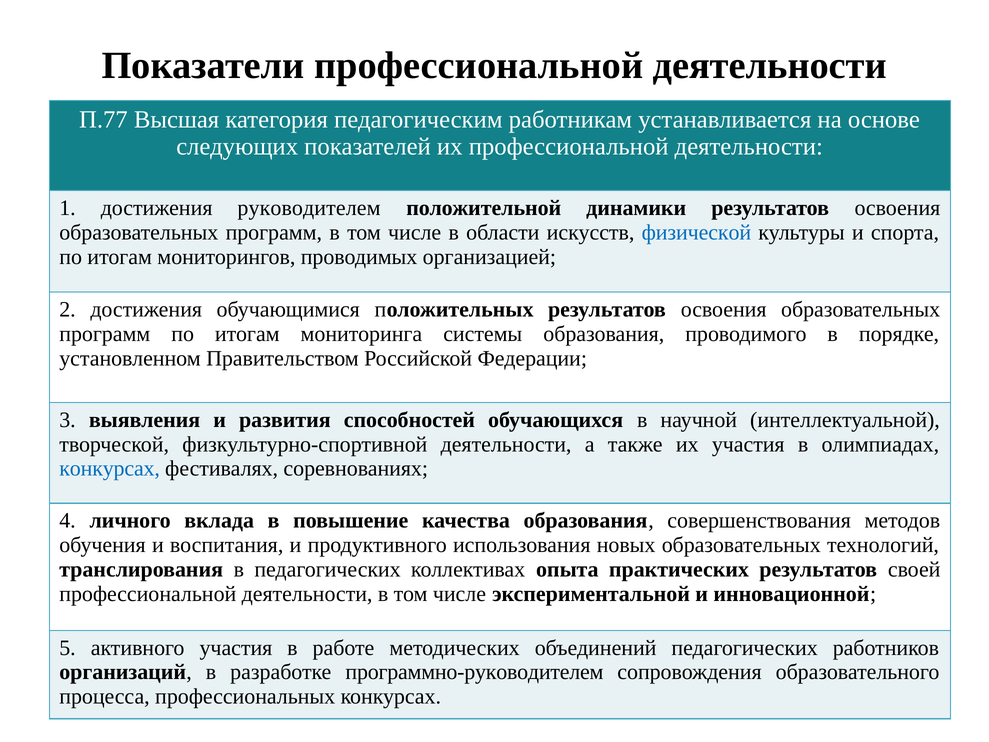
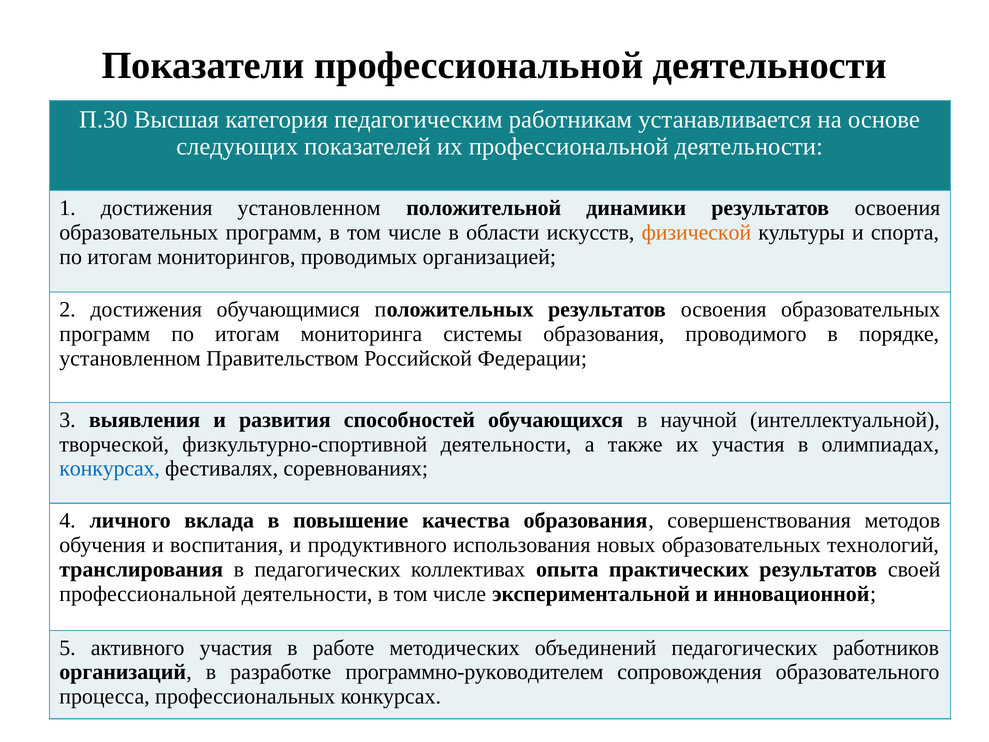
П.77: П.77 -> П.30 (103, 119)
достижения руководителем: руководителем -> установленном (309, 208)
физической colour: blue -> orange (696, 232)
